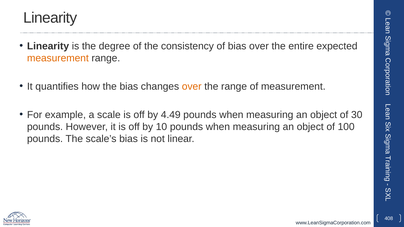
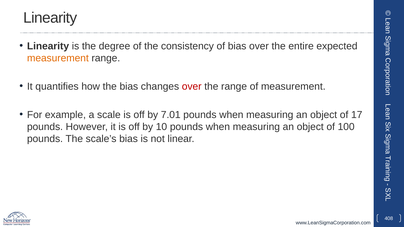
over colour: orange -> red (192, 87)
4.49: 4.49 -> 7.01 (171, 115)
30: 30 -> 17 (357, 115)
